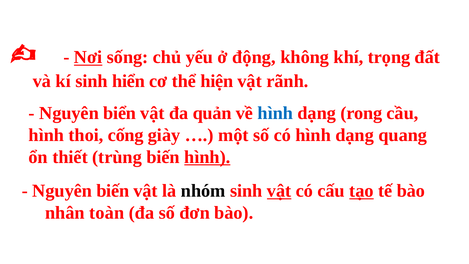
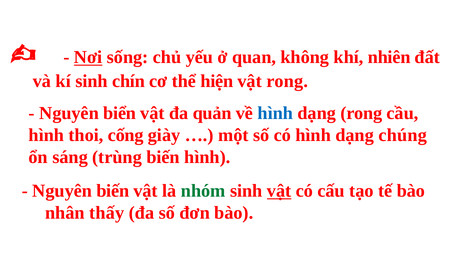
động: động -> quan (254, 57)
trọng: trọng -> nhiên (389, 57)
hiển: hiển -> chín (129, 81)
vật rãnh: rãnh -> rong (287, 81)
quang: quang -> chúng (403, 135)
thiết: thiết -> sáng (70, 157)
hình underline: present -> none (207, 157)
nhóm colour: black -> green (203, 191)
tạo underline: present -> none (361, 191)
toàn: toàn -> thấy (107, 213)
